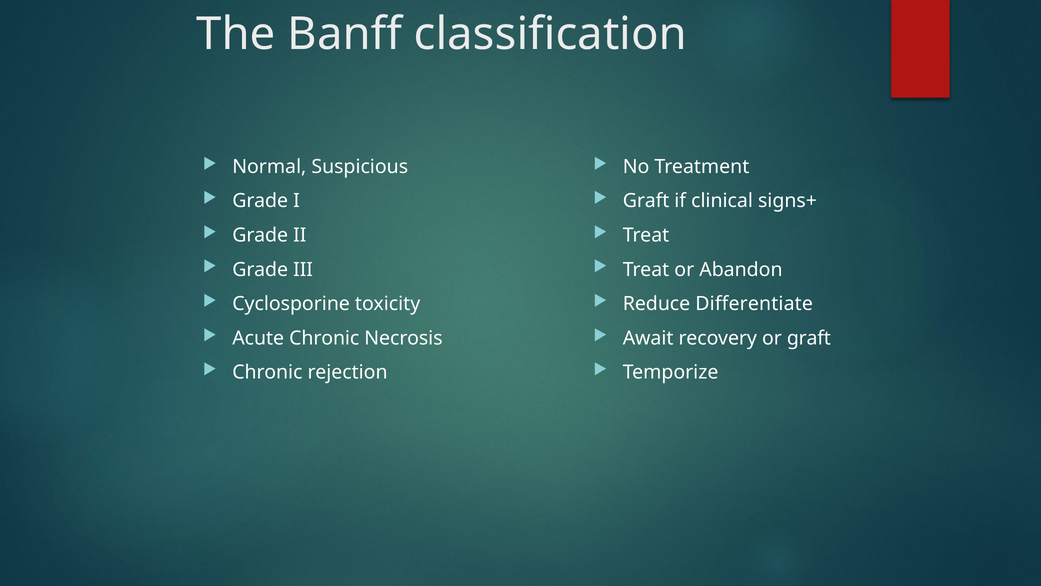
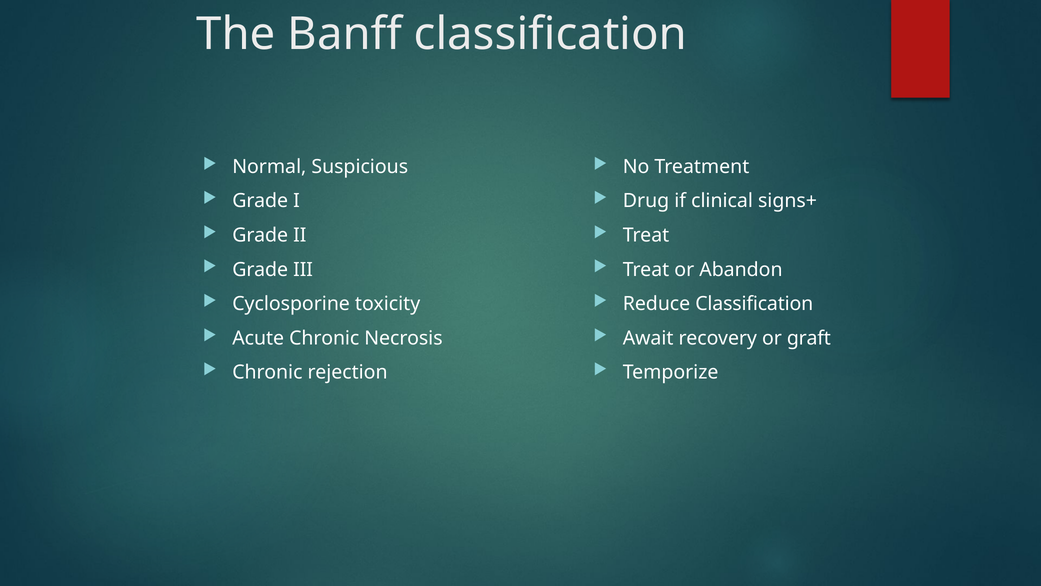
Graft: Graft -> Drug (646, 201)
Reduce Differentiate: Differentiate -> Classification (754, 304)
